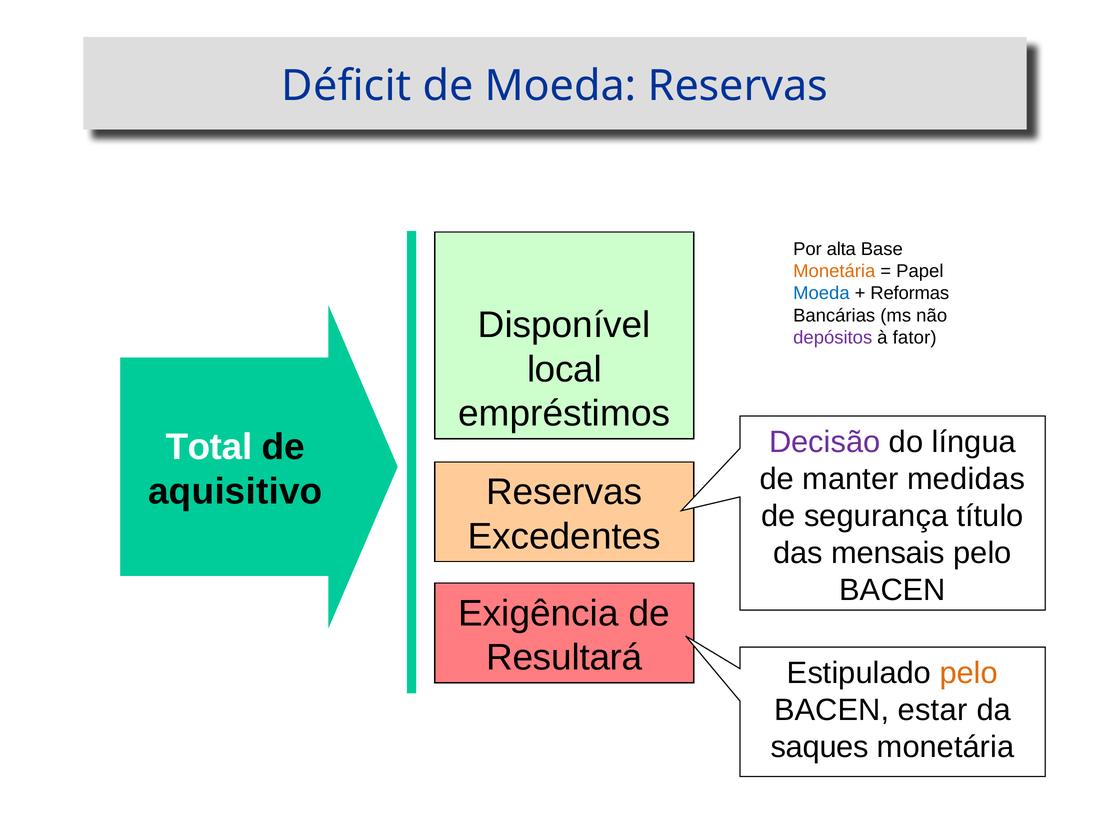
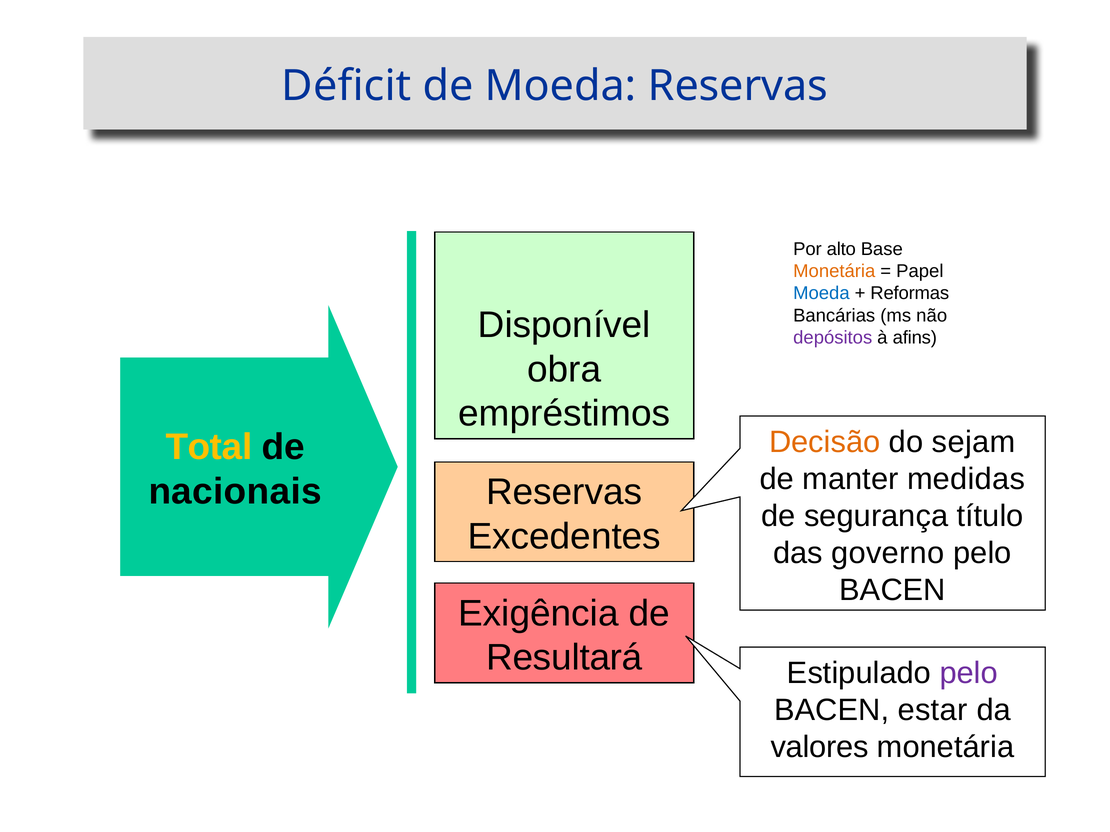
alta: alta -> alto (841, 249)
fator: fator -> afins (915, 338)
local: local -> obra (564, 370)
Decisão colour: purple -> orange (825, 442)
língua: língua -> sejam (974, 442)
Total colour: white -> yellow (209, 447)
aquisitivo: aquisitivo -> nacionais (235, 492)
mensais: mensais -> governo (888, 553)
pelo colour: orange -> purple (969, 674)
saques: saques -> valores (820, 748)
